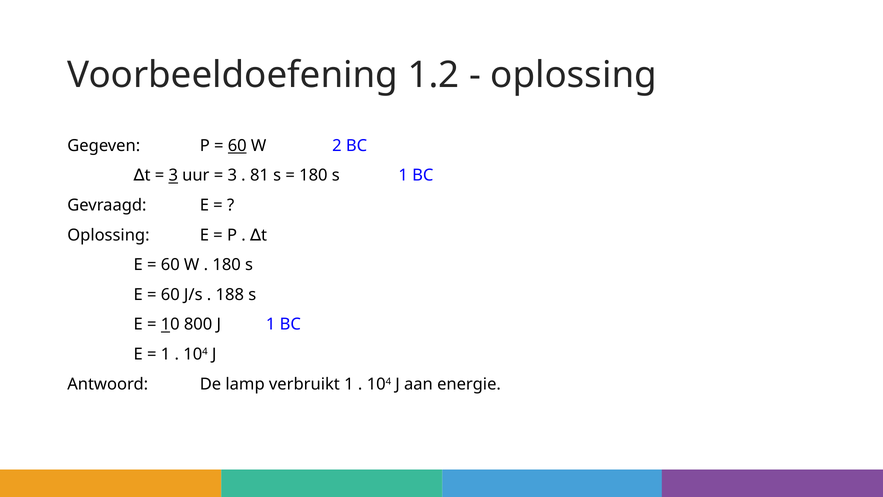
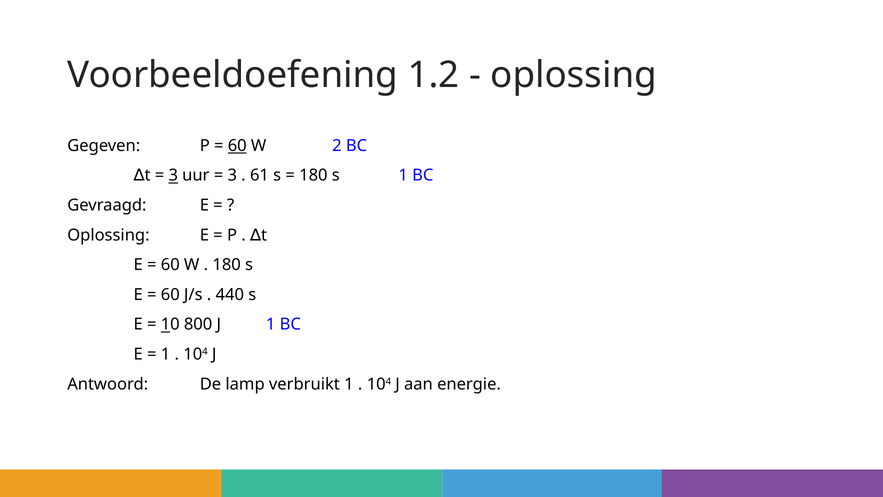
81: 81 -> 61 (259, 175)
188: 188 -> 440 (230, 295)
